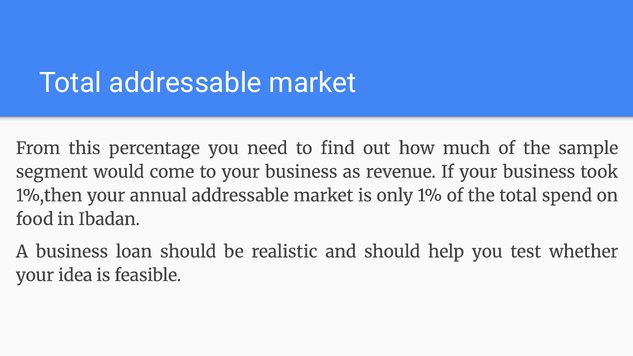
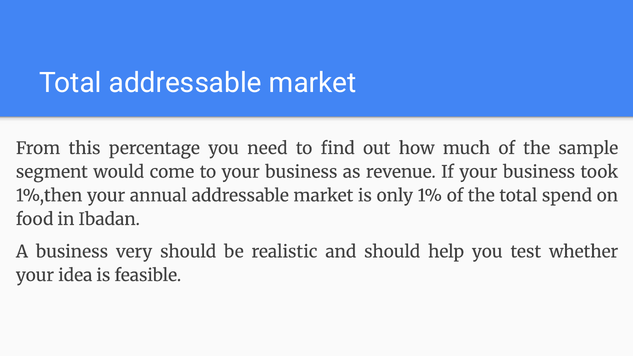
loan: loan -> very (134, 252)
